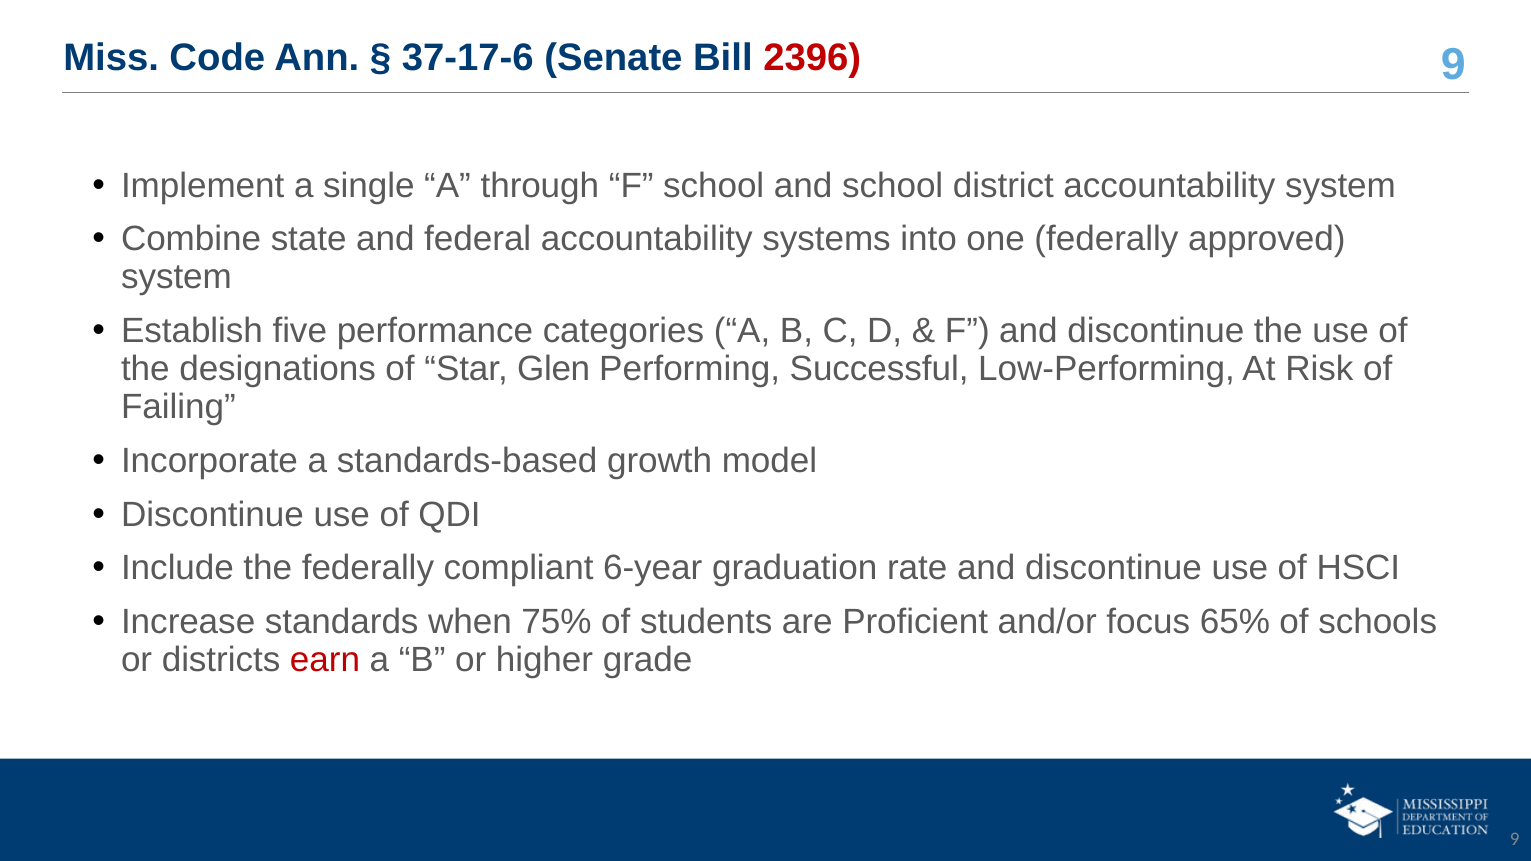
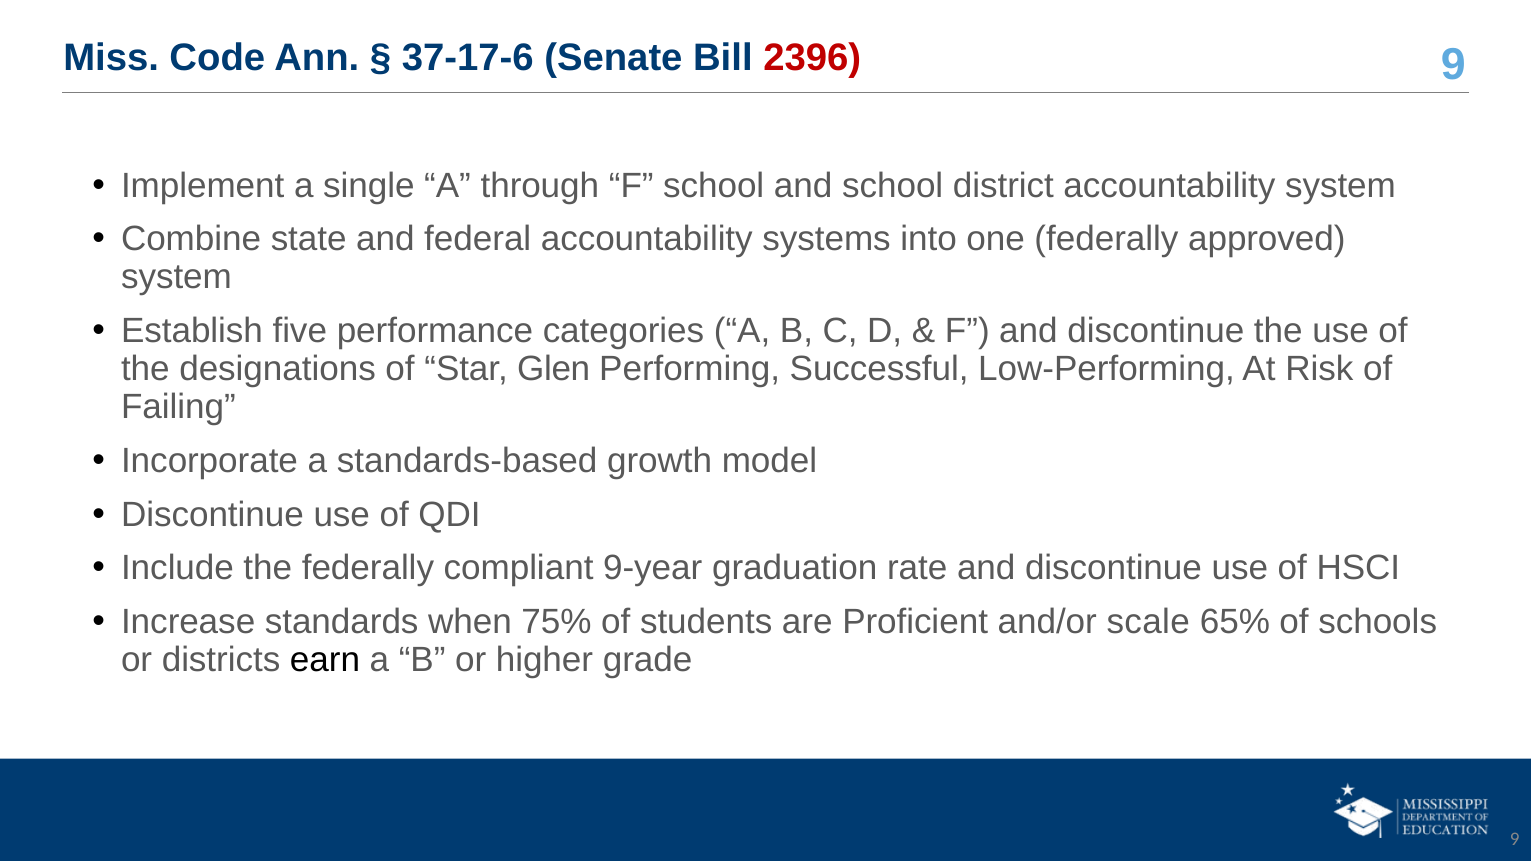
6-year: 6-year -> 9-year (653, 568)
focus: focus -> scale (1148, 622)
earn colour: red -> black (325, 660)
